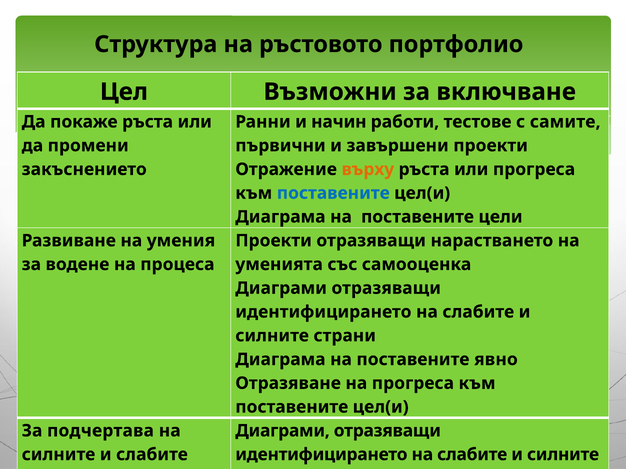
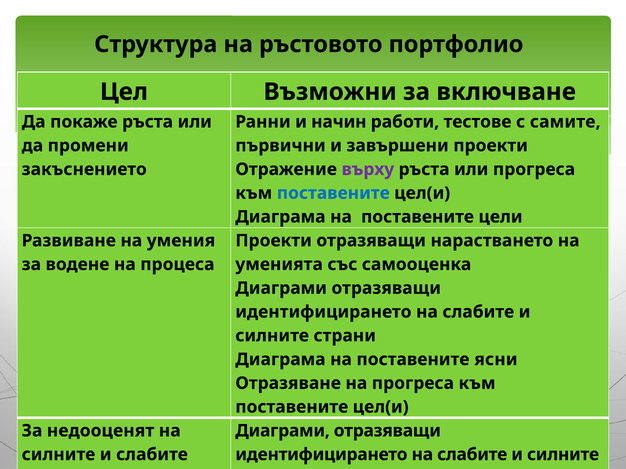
върху colour: orange -> purple (368, 169)
явно: явно -> ясни (496, 360)
подчертава: подчертава -> недооценят (101, 431)
